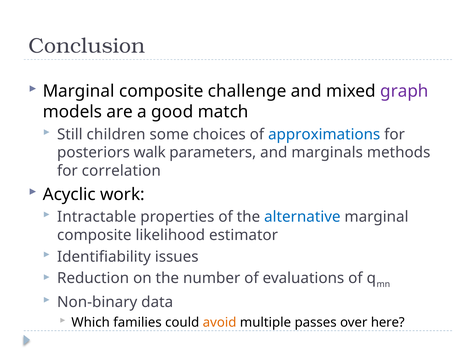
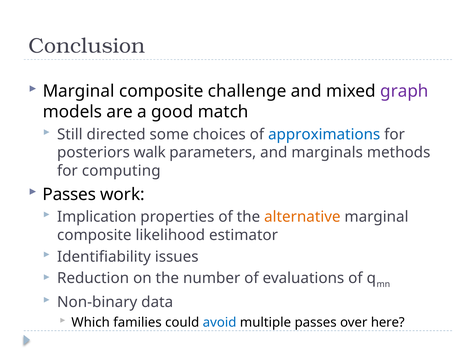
children: children -> directed (116, 134)
correlation: correlation -> computing (121, 171)
Acyclic: Acyclic -> Passes (69, 194)
Intractable: Intractable -> Implication (97, 217)
alternative colour: blue -> orange (302, 217)
avoid colour: orange -> blue (220, 322)
